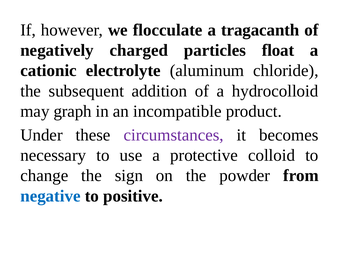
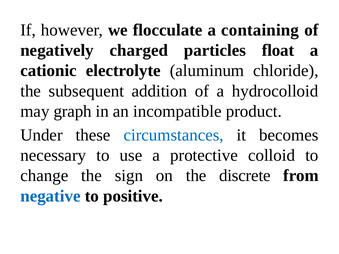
tragacanth: tragacanth -> containing (260, 30)
circumstances colour: purple -> blue (174, 135)
powder: powder -> discrete (245, 176)
